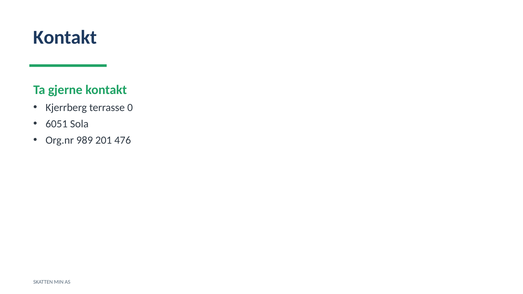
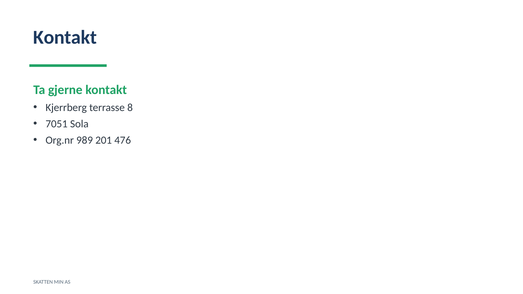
0: 0 -> 8 (130, 108)
6051: 6051 -> 7051 (57, 124)
